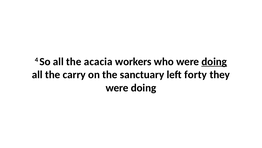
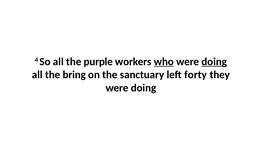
acacia: acacia -> purple (98, 61)
who underline: none -> present (164, 61)
carry: carry -> bring (74, 74)
